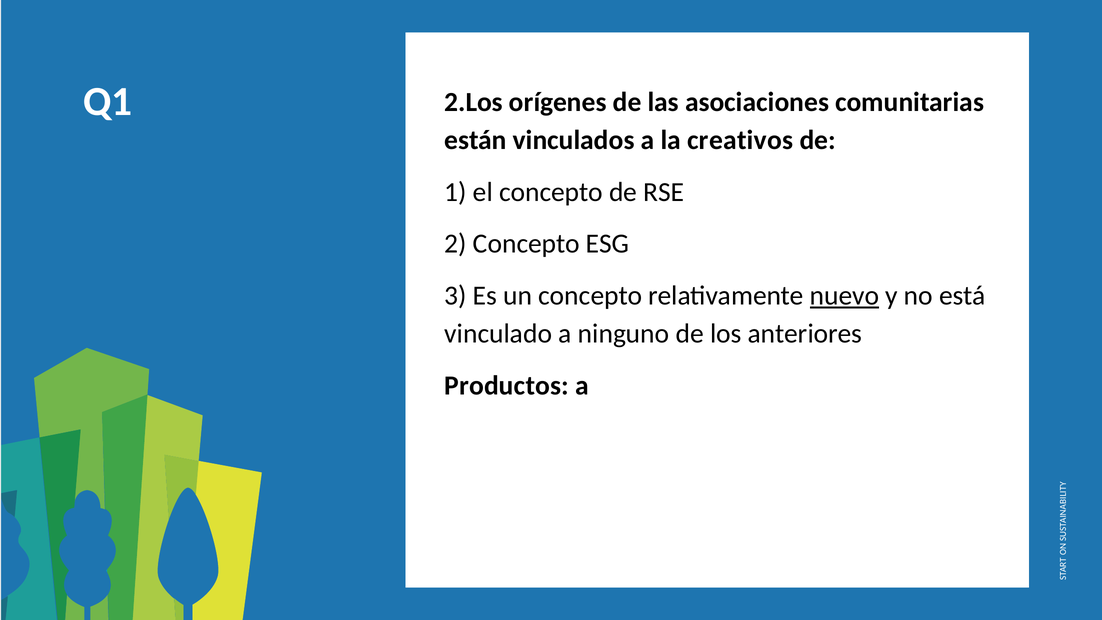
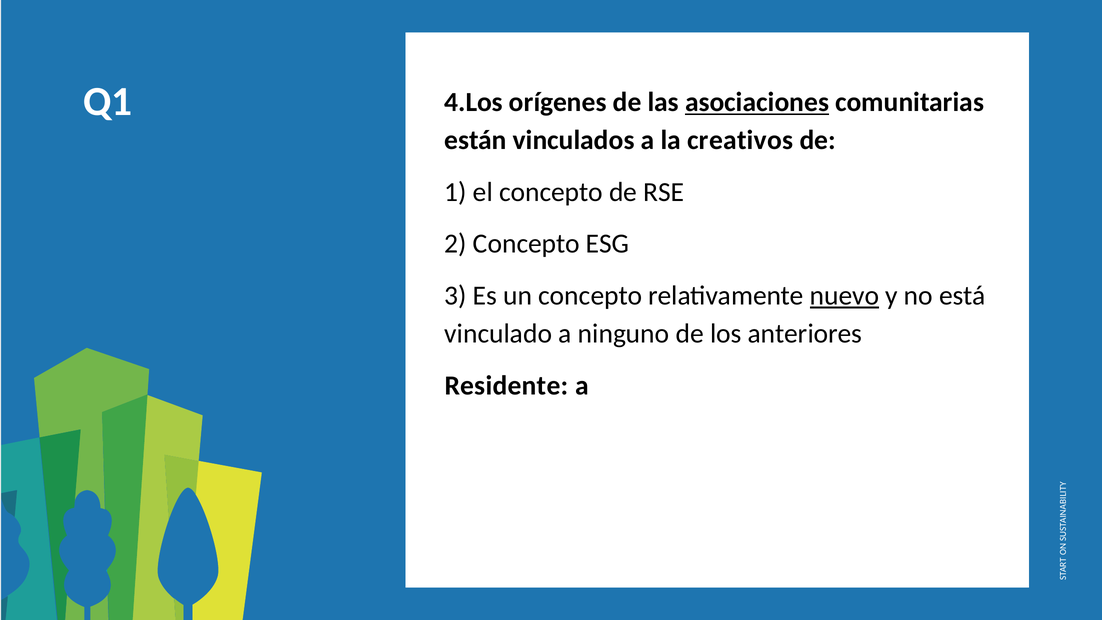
2.Los: 2.Los -> 4.Los (474, 102)
asociaciones underline: none -> present (757, 102)
Productos: Productos -> Residente (507, 385)
